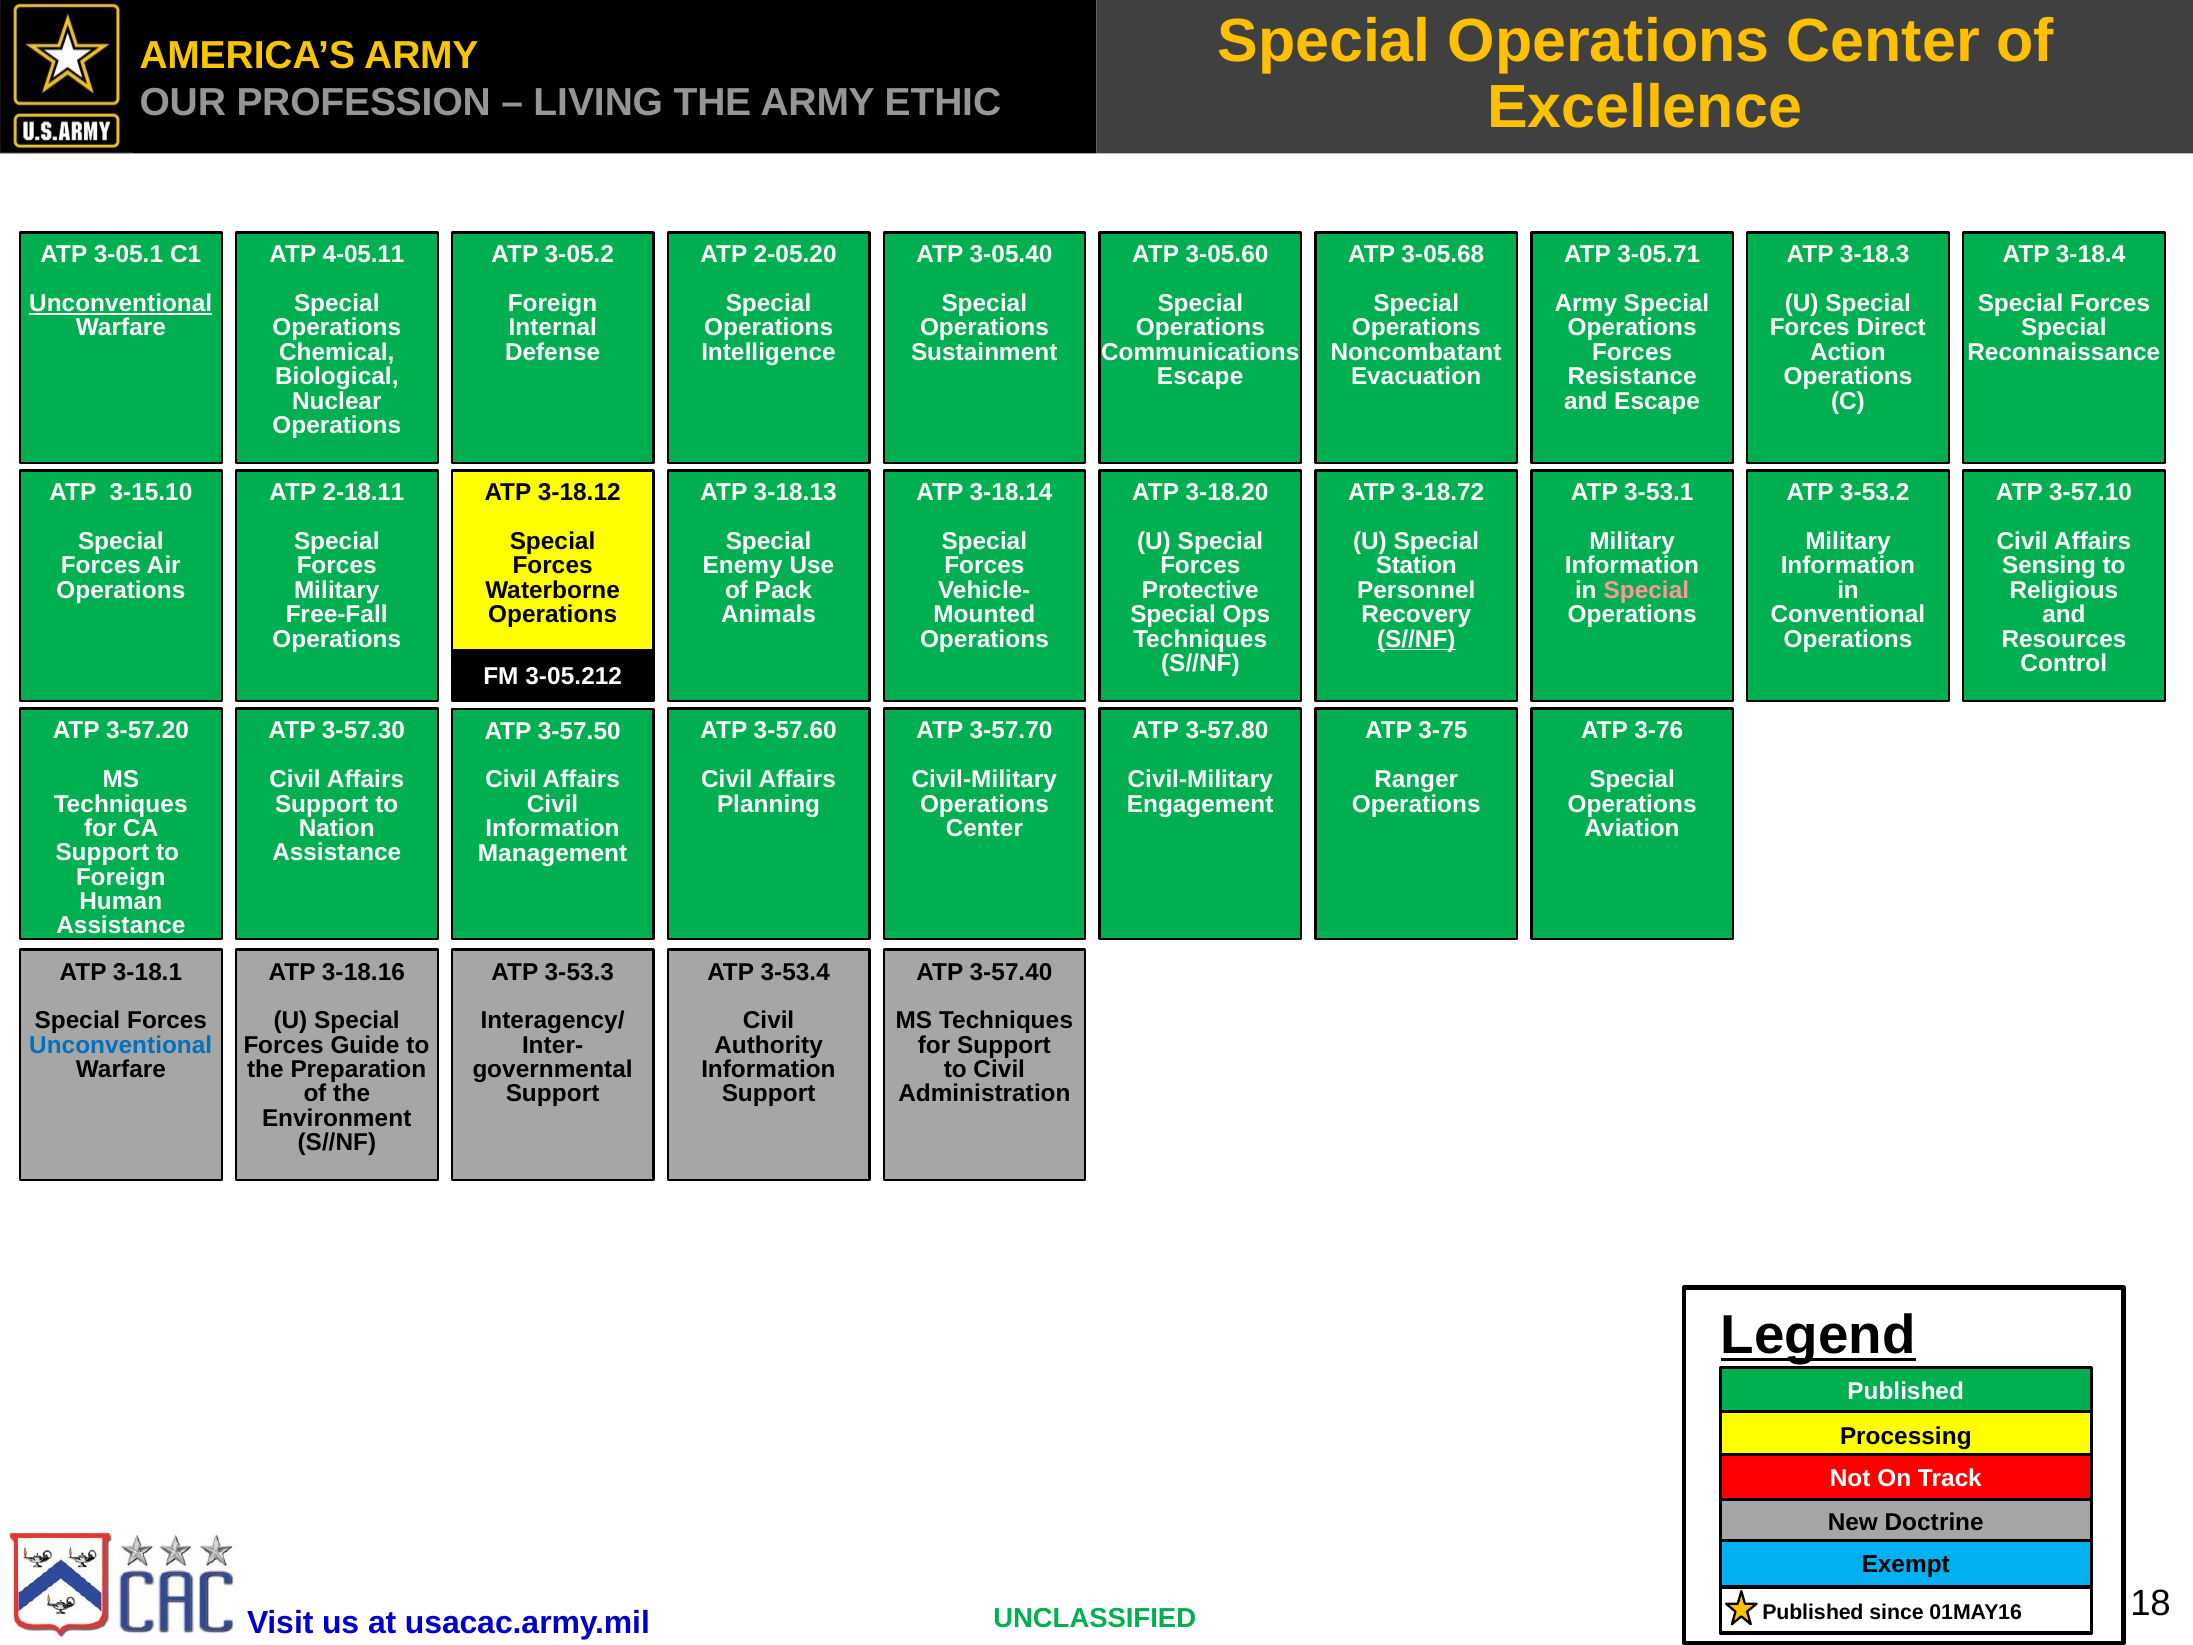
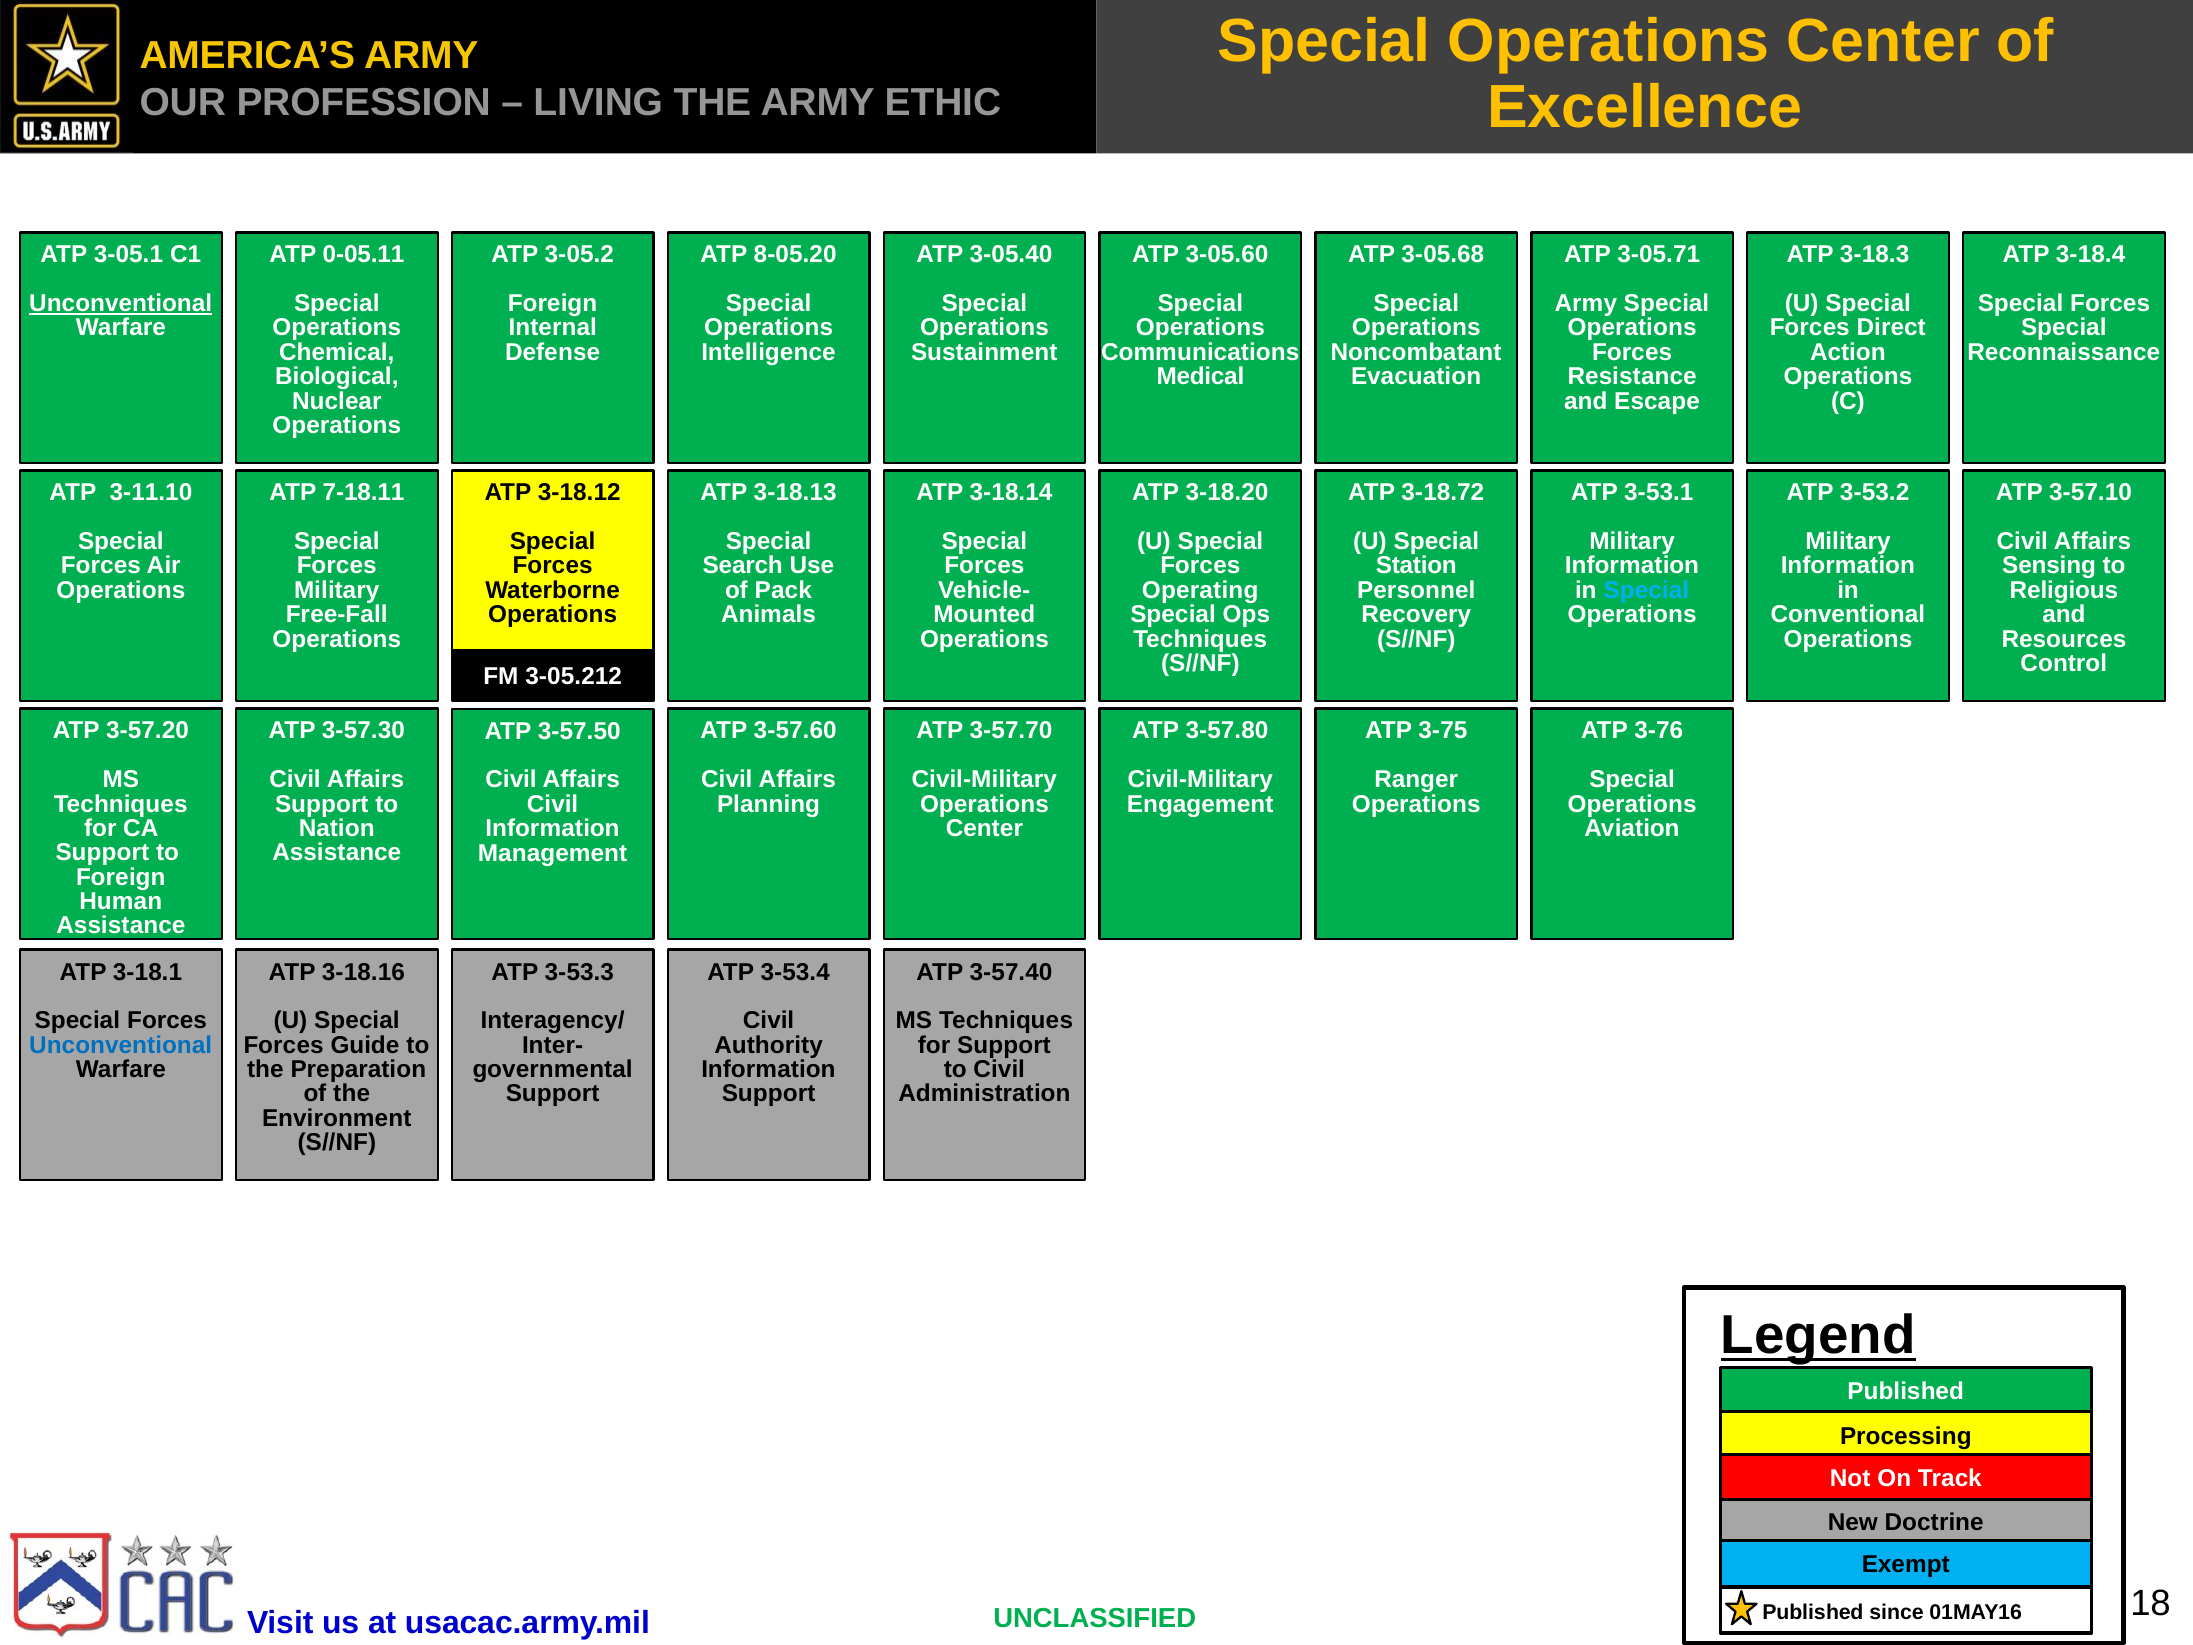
4-05.11: 4-05.11 -> 0-05.11 (364, 255)
2-05.20: 2-05.20 -> 8-05.20 (795, 255)
Escape: Escape -> Medical (1200, 377)
3-15.10: 3-15.10 -> 3-11.10 (151, 493)
2-18.11: 2-18.11 -> 7-18.11 (364, 493)
Enemy: Enemy -> Search (743, 566)
Protective: Protective -> Operating (1200, 590)
Special colour: pink -> light blue (1646, 590)
S//NF underline: present -> none (1416, 639)
